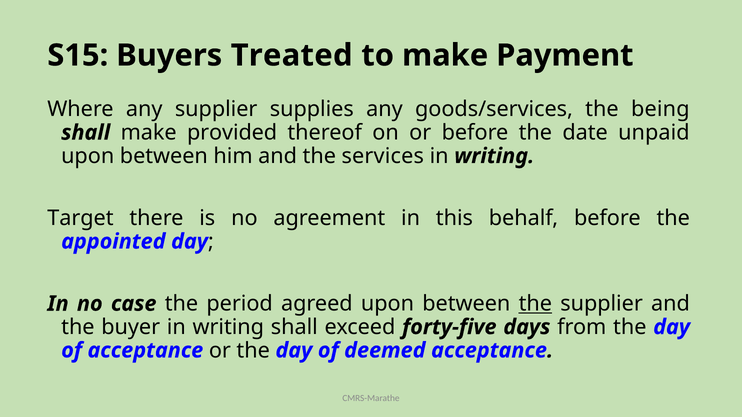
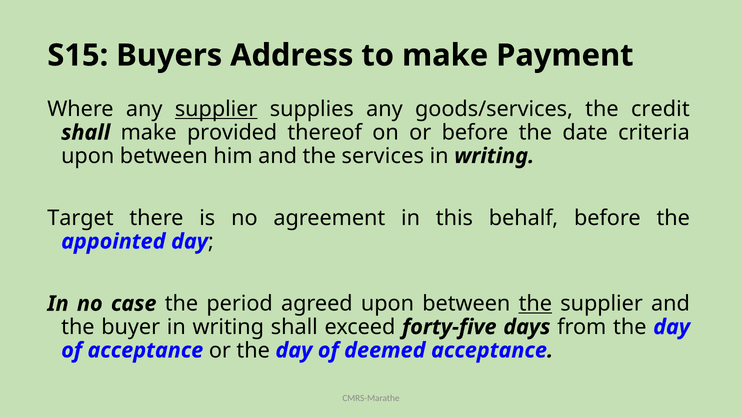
Treated: Treated -> Address (292, 55)
supplier underline: none -> present (216, 109)
being: being -> credit (660, 109)
unpaid: unpaid -> criteria (654, 133)
